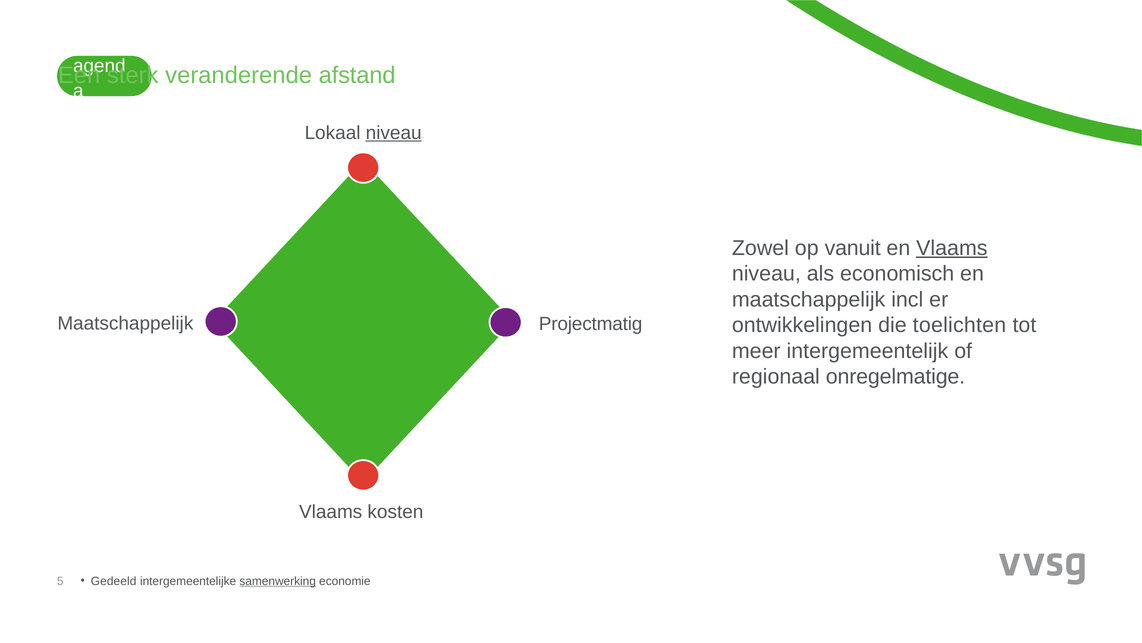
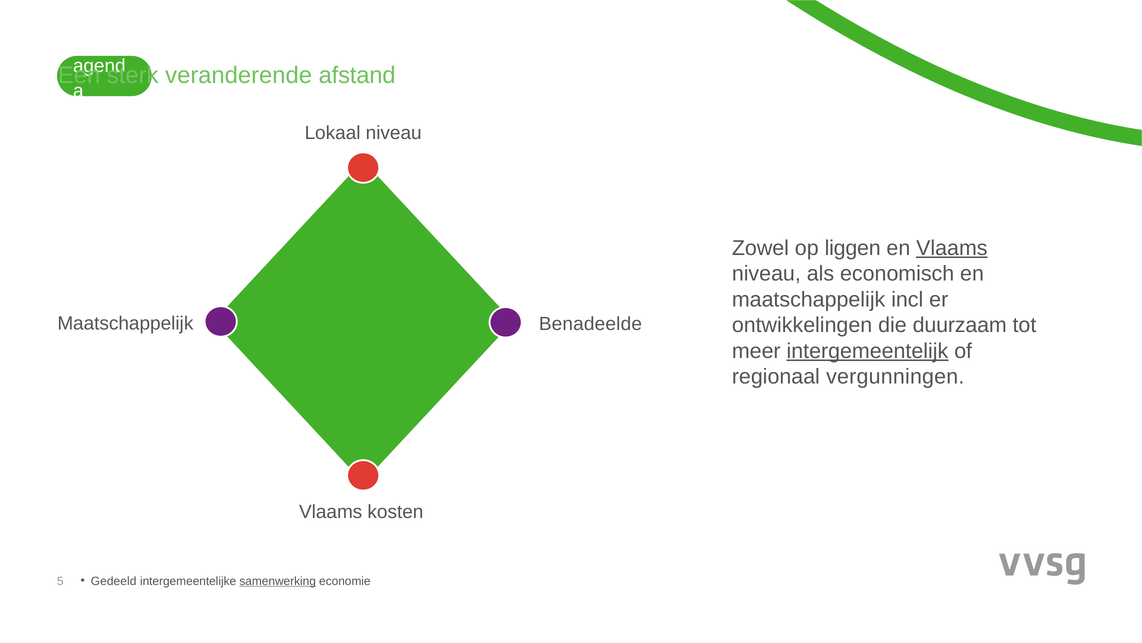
niveau underline: present -> none (394, 133)
vanuit: vanuit -> liggen (853, 248)
Projectmatig: Projectmatig -> Benadeelde (590, 324)
toelichten: toelichten -> duurzaam (960, 325)
intergemeentelijk underline: none -> present (867, 351)
onregelmatige: onregelmatige -> vergunningen (895, 376)
